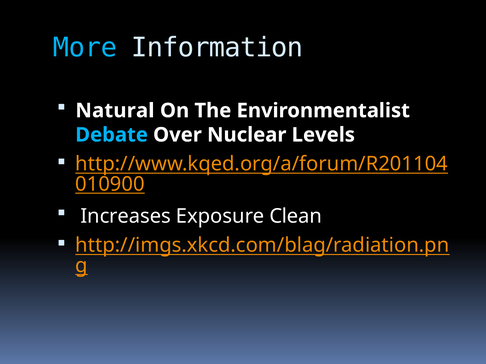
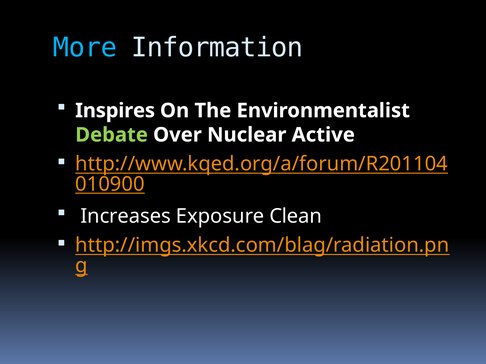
Natural: Natural -> Inspires (115, 111)
Debate colour: light blue -> light green (112, 135)
Levels: Levels -> Active (323, 135)
